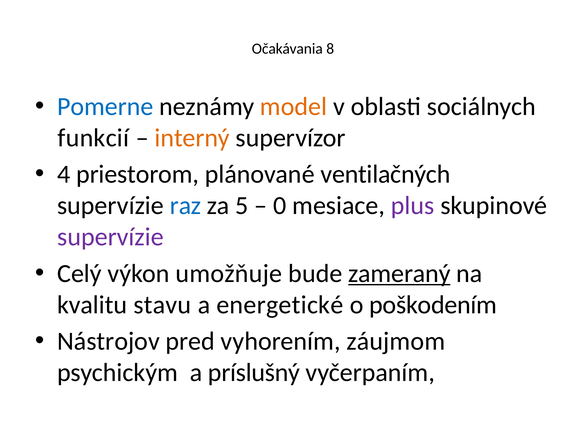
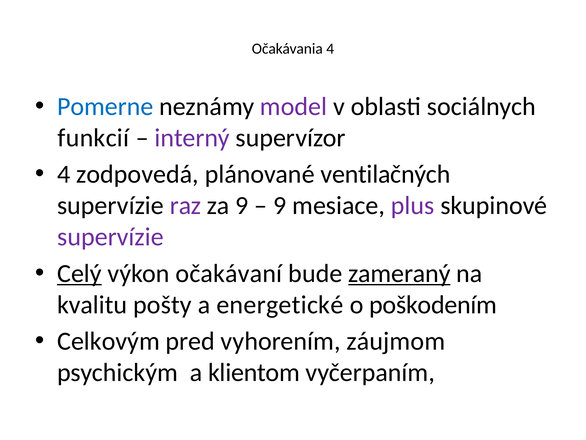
Očakávania 8: 8 -> 4 (330, 49)
model colour: orange -> purple (294, 106)
interný colour: orange -> purple (192, 138)
priestorom: priestorom -> zodpovedá (137, 174)
raz colour: blue -> purple (186, 205)
za 5: 5 -> 9 (242, 205)
0: 0 -> 9 (280, 205)
Celý underline: none -> present (79, 273)
umožňuje: umožňuje -> očakávaní (229, 273)
stavu: stavu -> pošty (162, 304)
Nástrojov: Nástrojov -> Celkovým (108, 341)
príslušný: príslušný -> klientom (254, 372)
